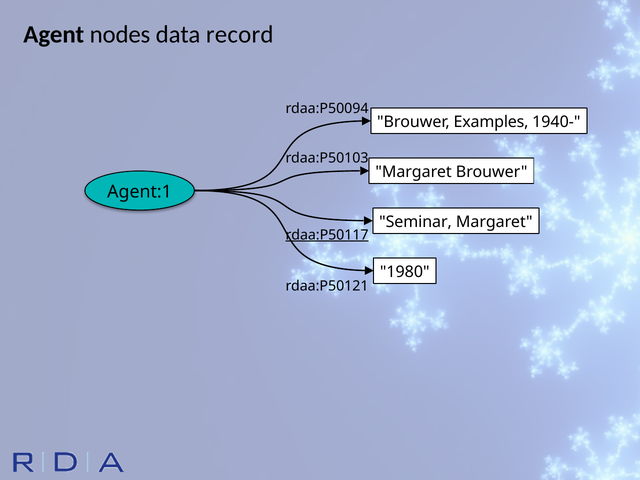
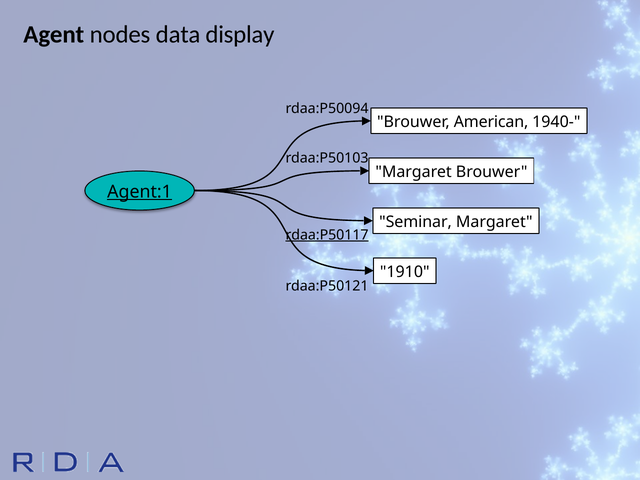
record: record -> display (240, 35)
Examples: Examples -> American (491, 122)
Agent:1 underline: none -> present (140, 192)
1980: 1980 -> 1910 (405, 272)
